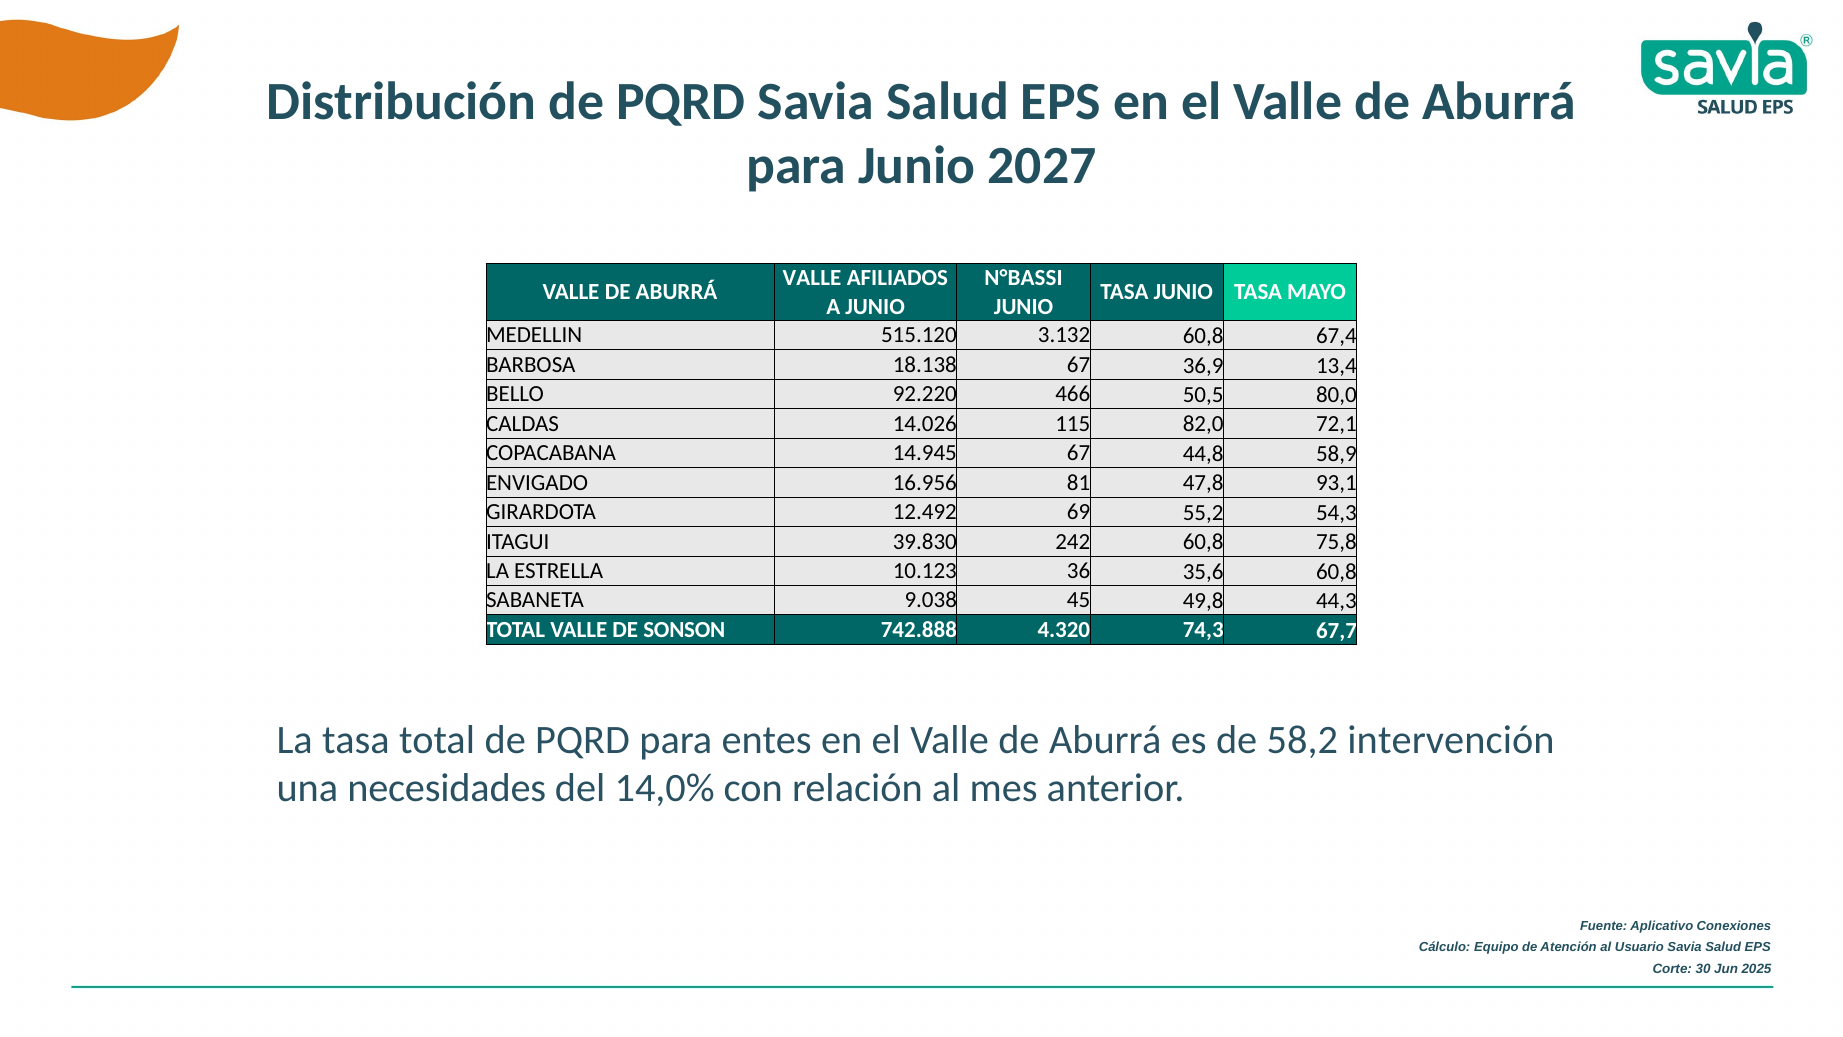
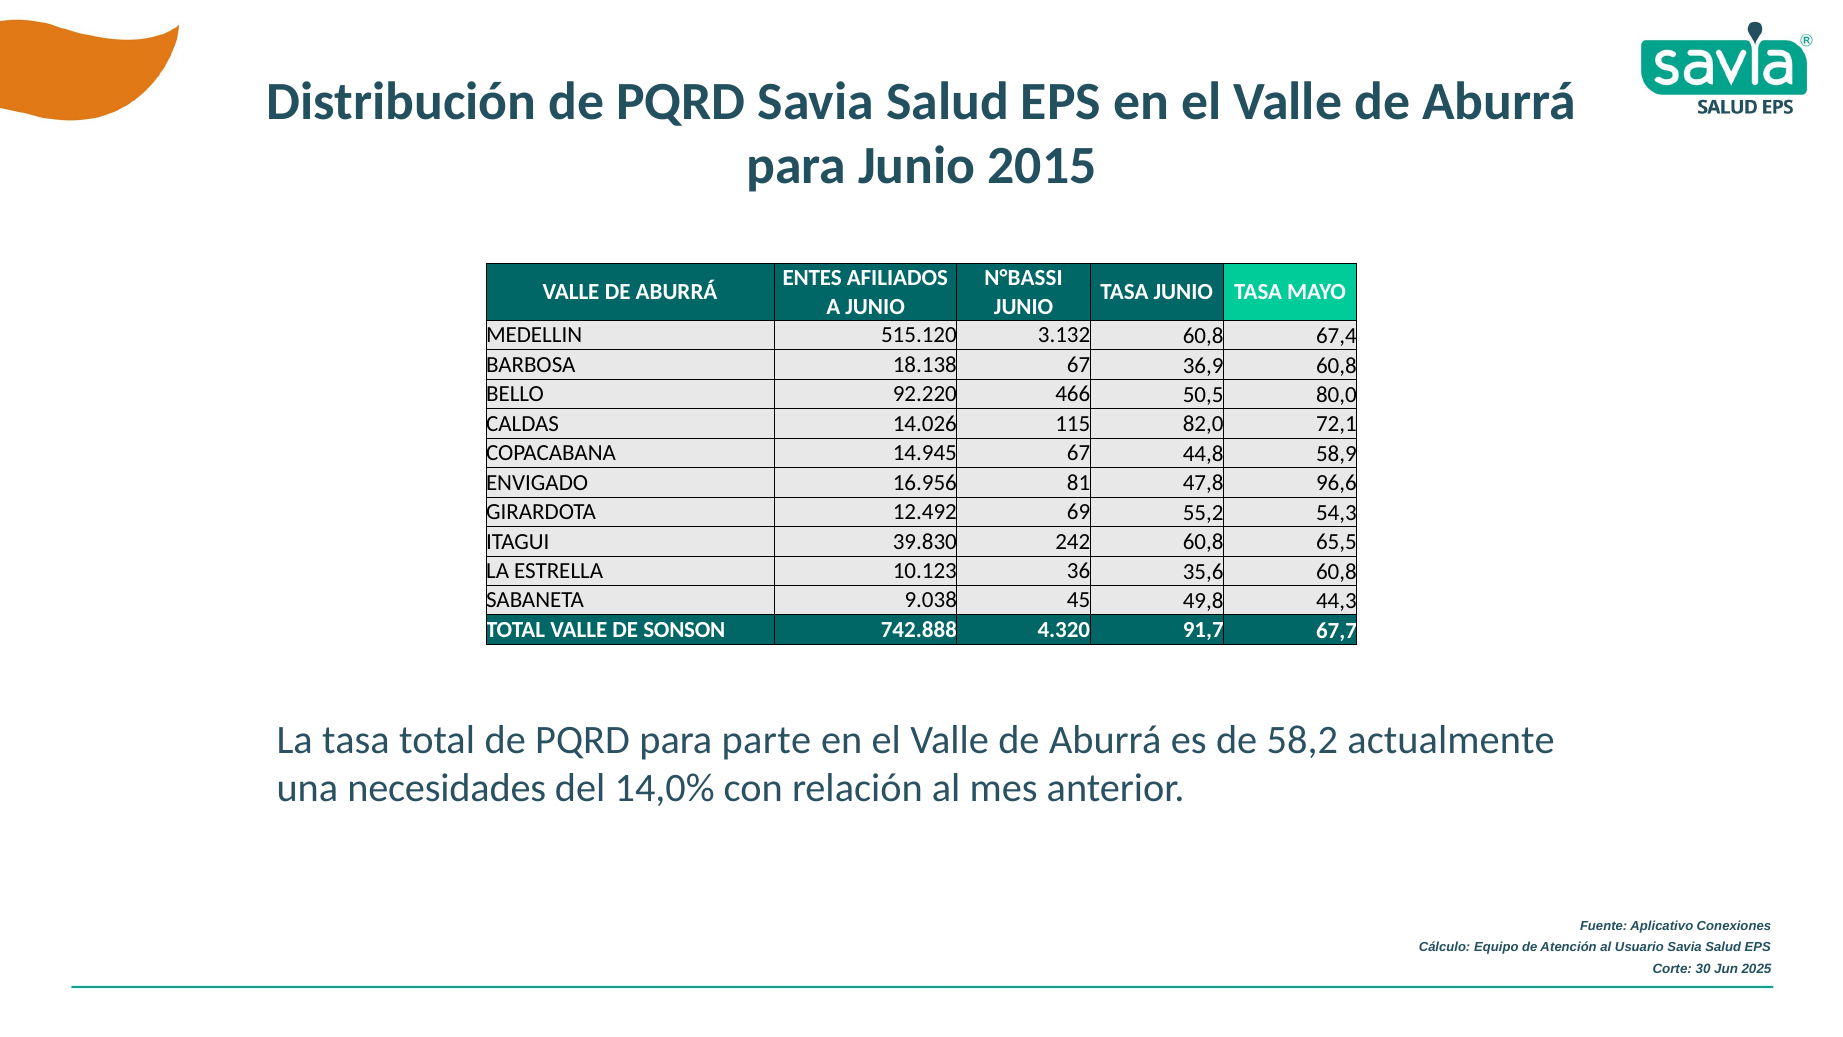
2027: 2027 -> 2015 (1042, 166)
VALLE: VALLE -> ENTES (812, 278)
36,9 13,4: 13,4 -> 60,8 (1336, 365)
93,1: 93,1 -> 96,6 (1336, 483)
75,8: 75,8 -> 65,5 (1336, 542)
74,3: 74,3 -> 91,7 (1203, 630)
entes: entes -> parte (766, 740)
intervención: intervención -> actualmente (1451, 740)
